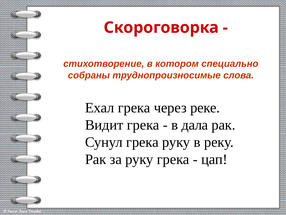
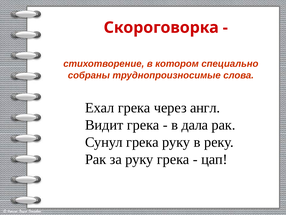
реке: реке -> англ (205, 108)
